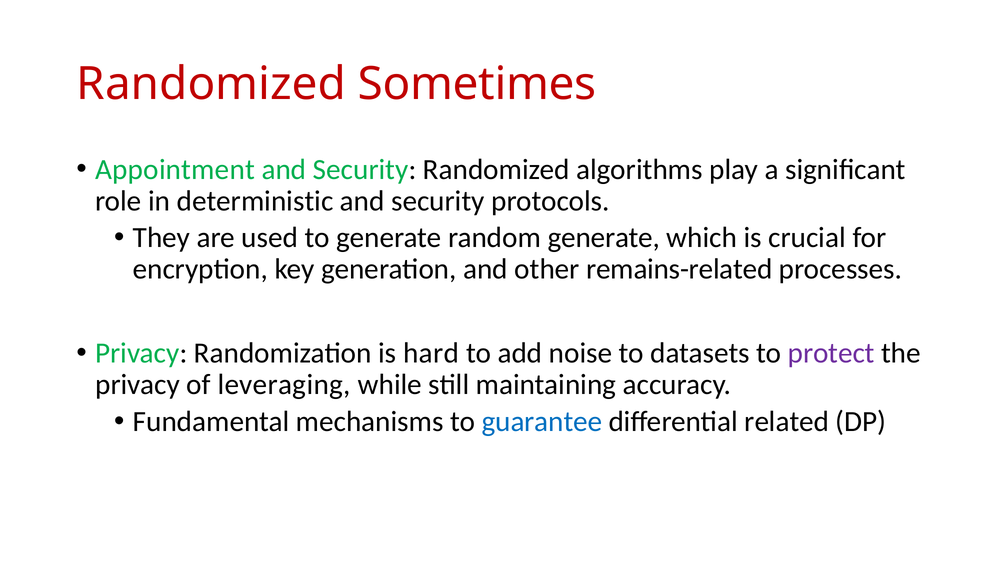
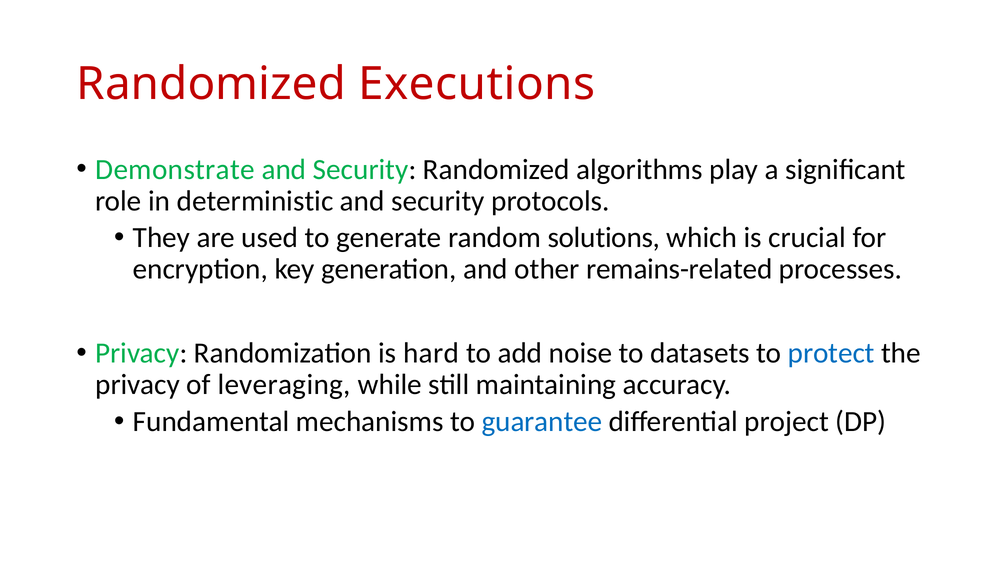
Sometimes: Sometimes -> Executions (477, 84)
Appointment: Appointment -> Demonstrate (175, 170)
random generate: generate -> solutions (604, 238)
protect colour: purple -> blue (831, 353)
related: related -> project (787, 422)
